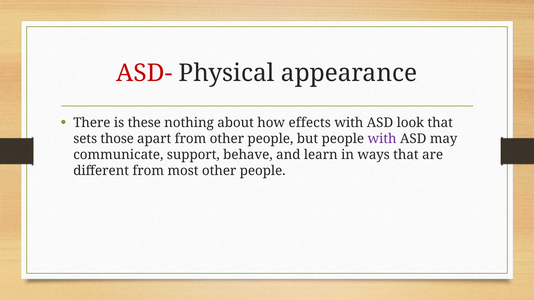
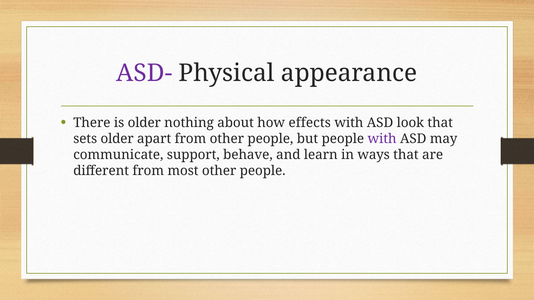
ASD- colour: red -> purple (144, 73)
is these: these -> older (144, 123)
sets those: those -> older (117, 139)
